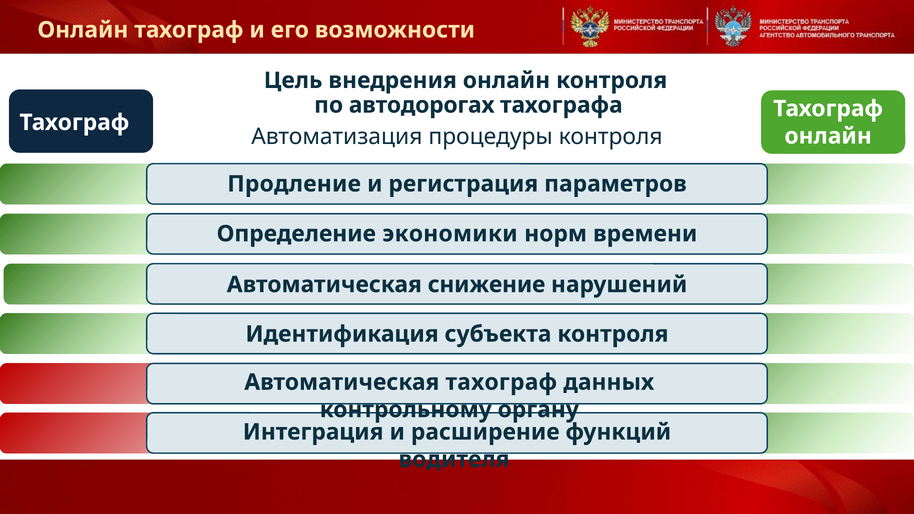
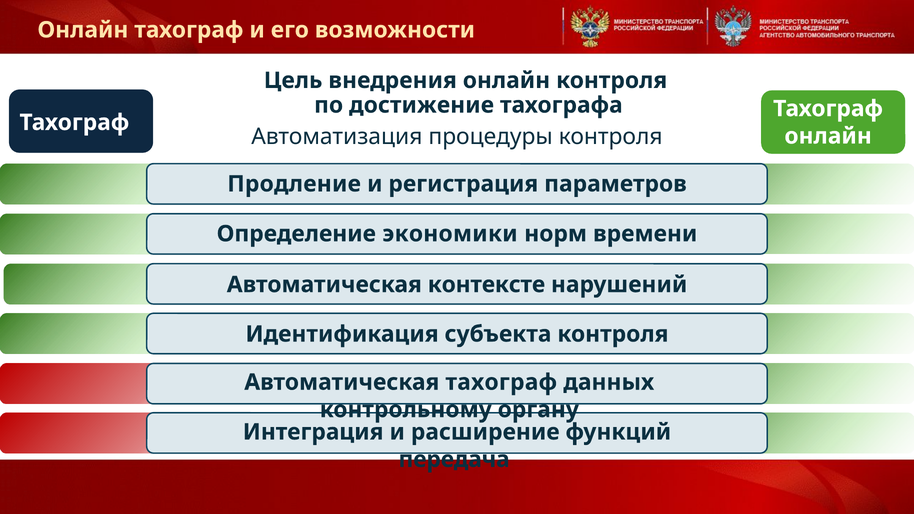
автодорогах: автодорогах -> достижение (422, 105)
снижение: снижение -> контексте (486, 285)
водителя: водителя -> передача (454, 460)
